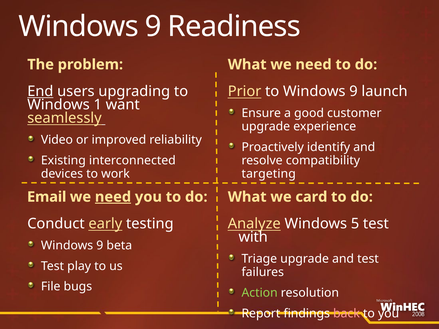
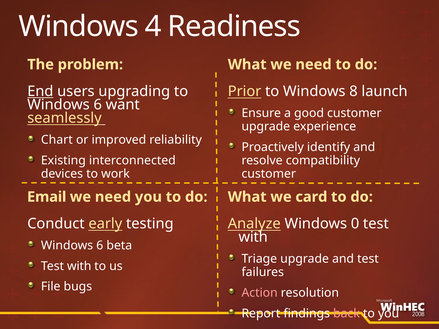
9: 9 -> 4 (153, 27)
to Windows 9: 9 -> 8 (354, 91)
1: 1 -> 6 (98, 105)
Video: Video -> Chart (57, 140)
targeting: targeting -> customer (269, 174)
need underline: present -> none (113, 197)
5: 5 -> 0 (355, 224)
9: 9 -> 6 (100, 246)
play: play -> with (79, 266)
Action colour: light green -> pink (260, 293)
